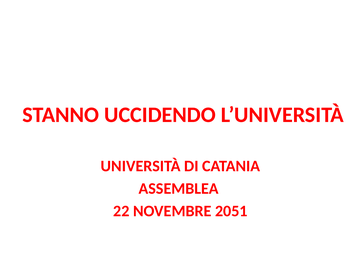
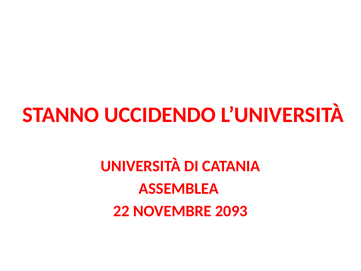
2051: 2051 -> 2093 (231, 211)
